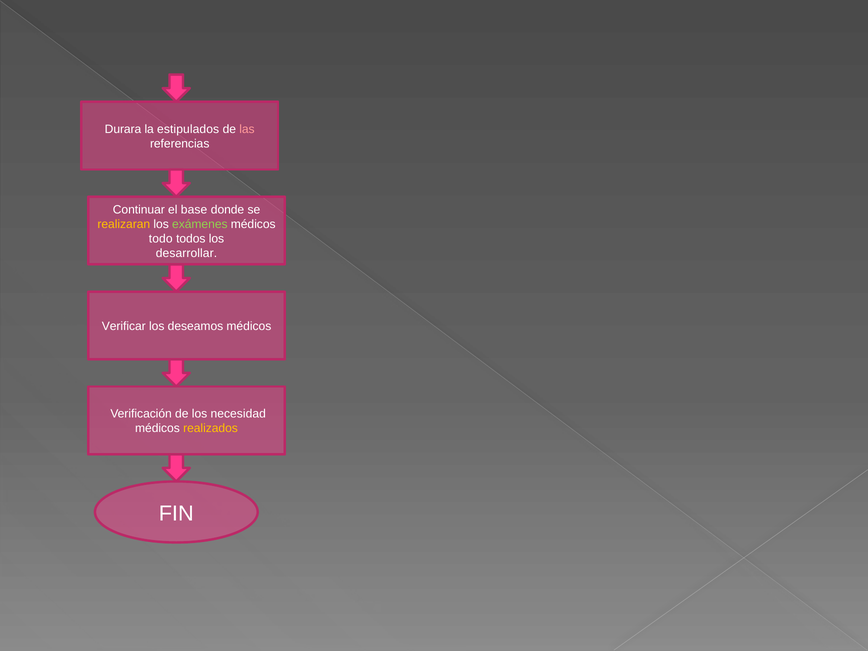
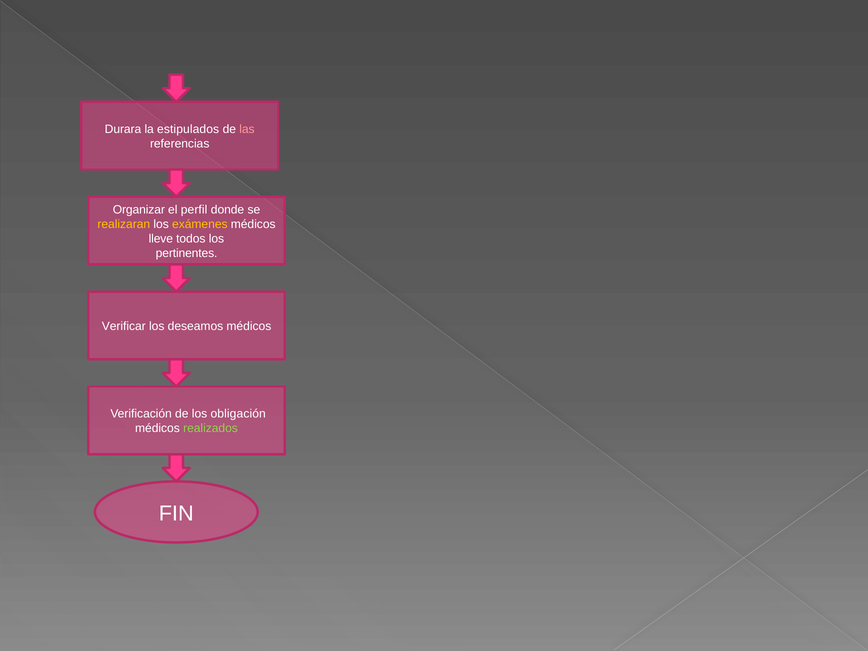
Continuar: Continuar -> Organizar (139, 210)
base: base -> perfil (194, 210)
exámenes colour: light green -> yellow (200, 224)
todo: todo -> lleve (161, 239)
desarrollar: desarrollar -> pertinentes (187, 253)
necesidad: necesidad -> obligación (238, 414)
realizados colour: yellow -> light green (211, 428)
